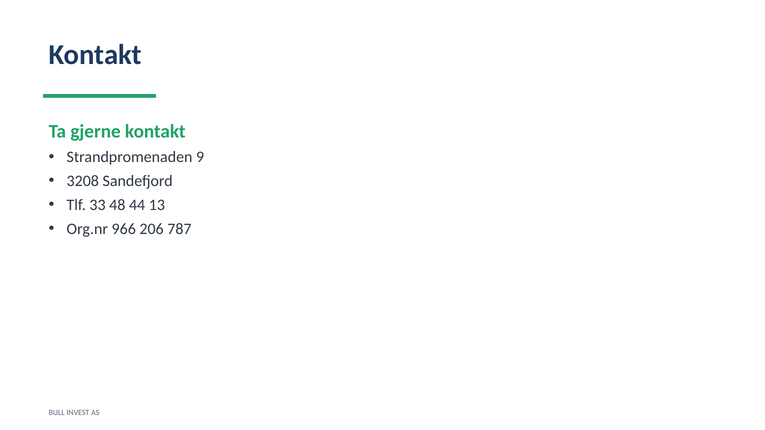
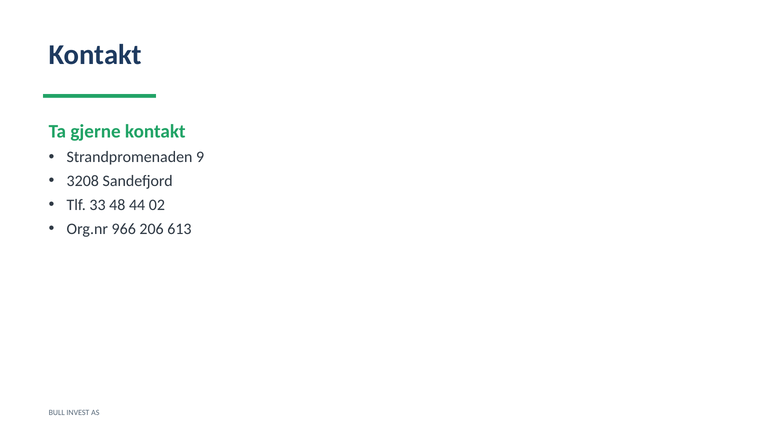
13: 13 -> 02 (157, 205)
787: 787 -> 613 (179, 229)
